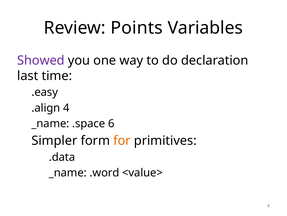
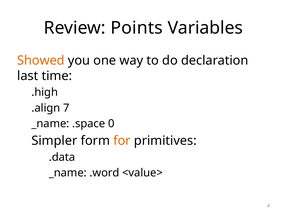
Showed colour: purple -> orange (41, 60)
.easy: .easy -> .high (45, 92)
.align 4: 4 -> 7 (66, 108)
6: 6 -> 0 (111, 123)
